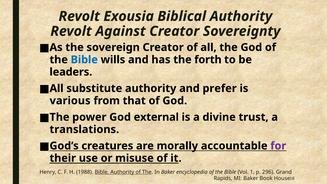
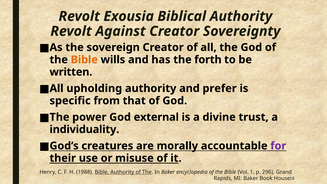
Bible colour: blue -> orange (84, 60)
leaders: leaders -> written (71, 72)
substitute: substitute -> upholding (94, 88)
various: various -> specific (70, 101)
translations: translations -> individuality (84, 129)
